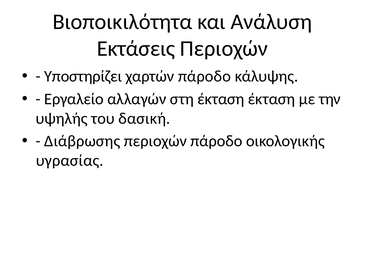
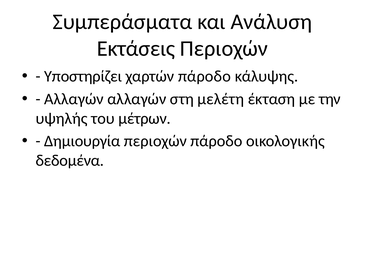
Βιοποικιλότητα: Βιοποικιλότητα -> Συμπεράσματα (122, 22)
Εργαλείο: Εργαλείο -> Αλλαγών (74, 99)
στη έκταση: έκταση -> μελέτη (221, 99)
δασική: δασική -> μέτρων (145, 119)
Διάβρωσης: Διάβρωσης -> Δημιουργία (82, 141)
υγρασίας: υγρασίας -> δεδομένα (70, 161)
